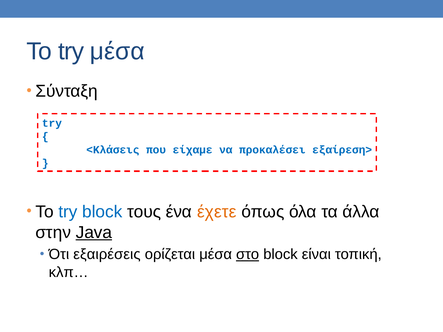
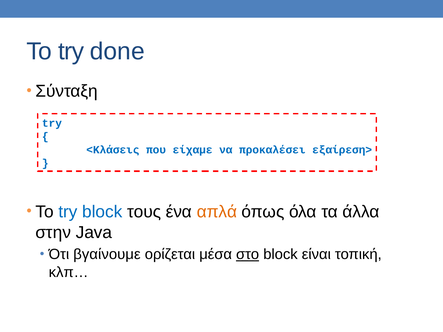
try μέσα: μέσα -> done (117, 52)
έχετε: έχετε -> απλά (217, 212)
Java underline: present -> none (94, 233)
εξαιρέσεις: εξαιρέσεις -> βγαίνουμε (107, 255)
